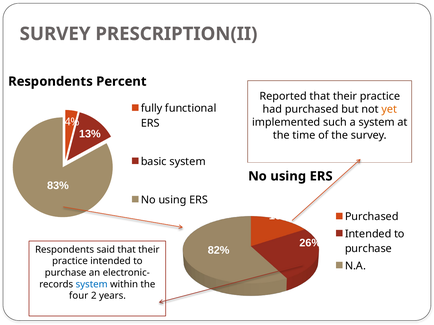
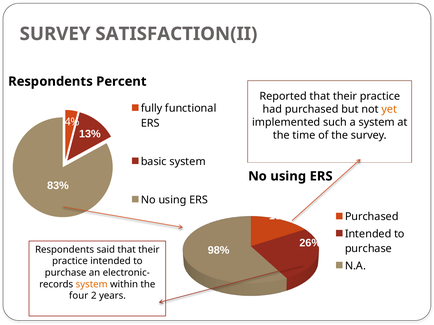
PRESCRIPTION(II: PRESCRIPTION(II -> SATISFACTION(II (176, 34)
82%: 82% -> 98% (219, 251)
system colour: blue -> orange (92, 285)
